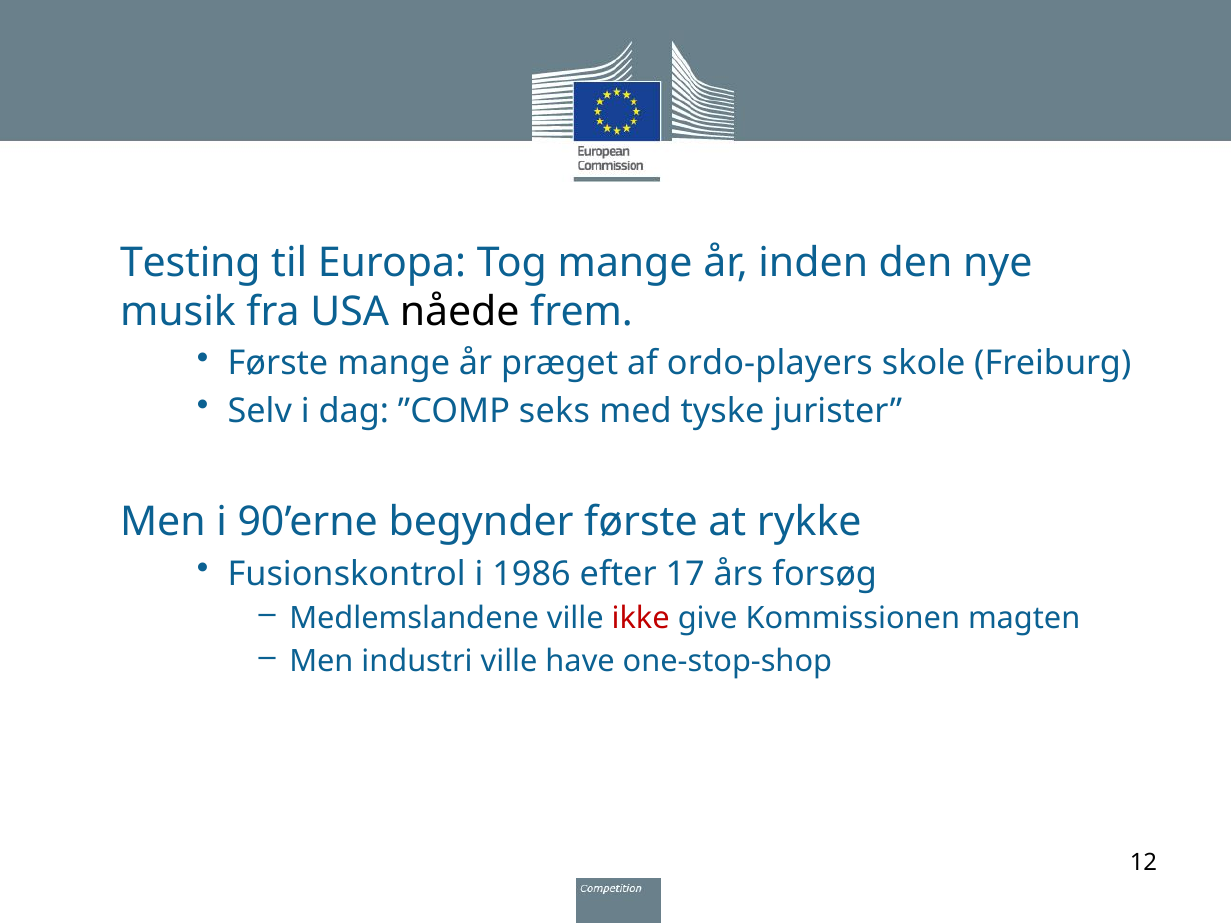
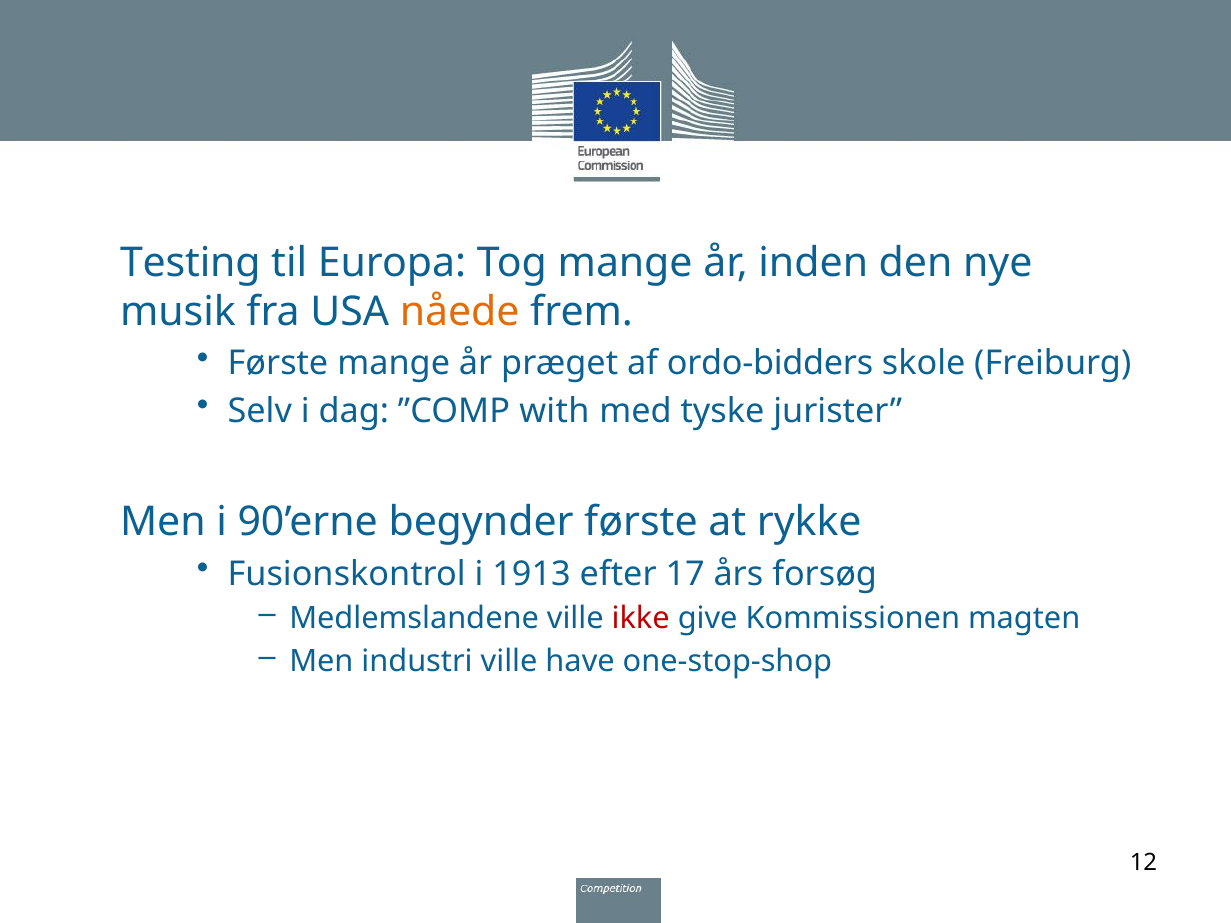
nåede colour: black -> orange (460, 312)
ordo-players: ordo-players -> ordo-bidders (770, 363)
seks: seks -> with (554, 411)
1986: 1986 -> 1913 (532, 574)
